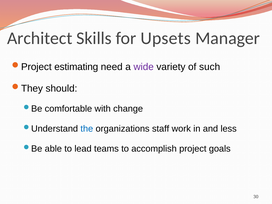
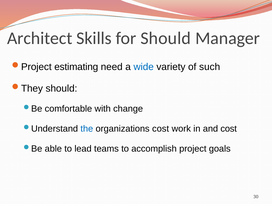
for Upsets: Upsets -> Should (166, 38)
wide colour: purple -> blue (144, 67)
organizations staff: staff -> cost (161, 129)
and less: less -> cost (229, 129)
